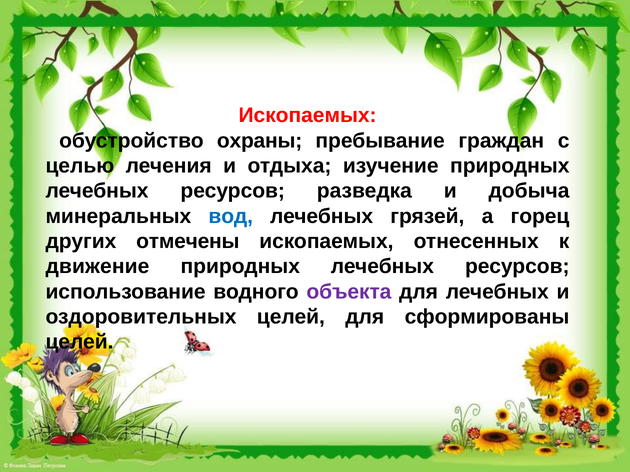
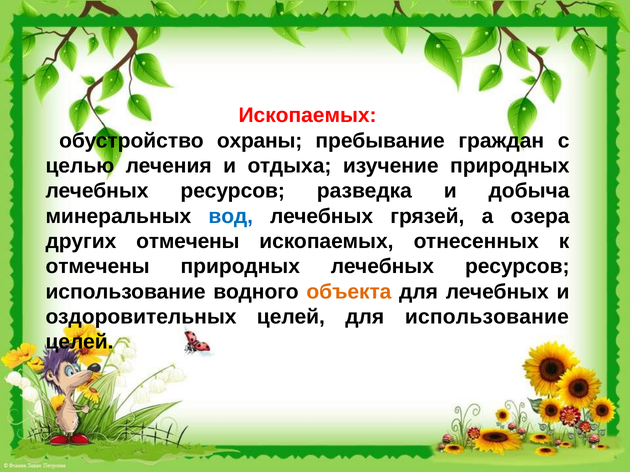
горец: горец -> озера (540, 216)
движение: движение -> отмечены (98, 267)
объекта colour: purple -> orange (349, 292)
для сформированы: сформированы -> использование (487, 317)
